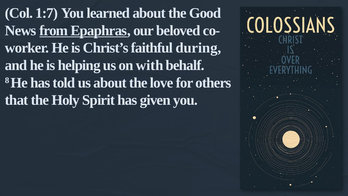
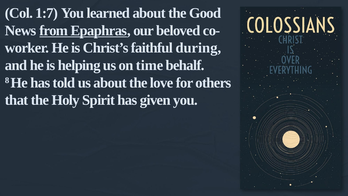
with: with -> time (150, 65)
